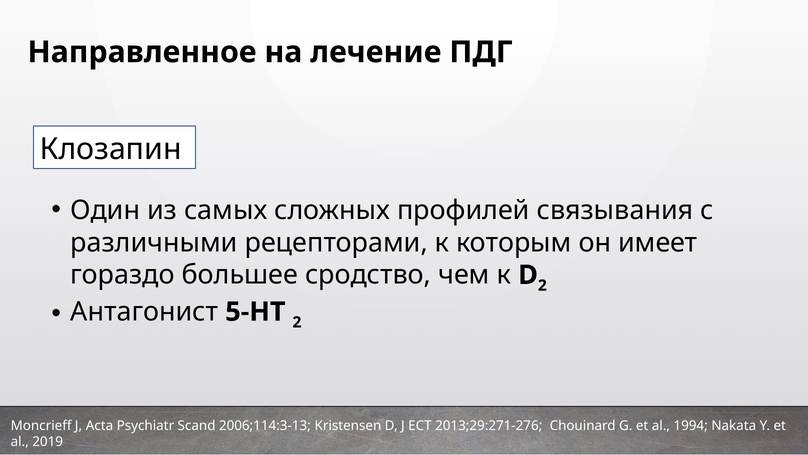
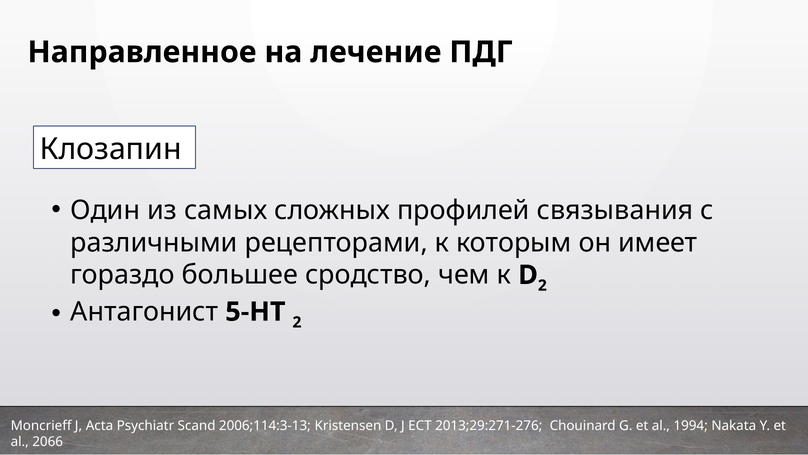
2019: 2019 -> 2066 (48, 442)
